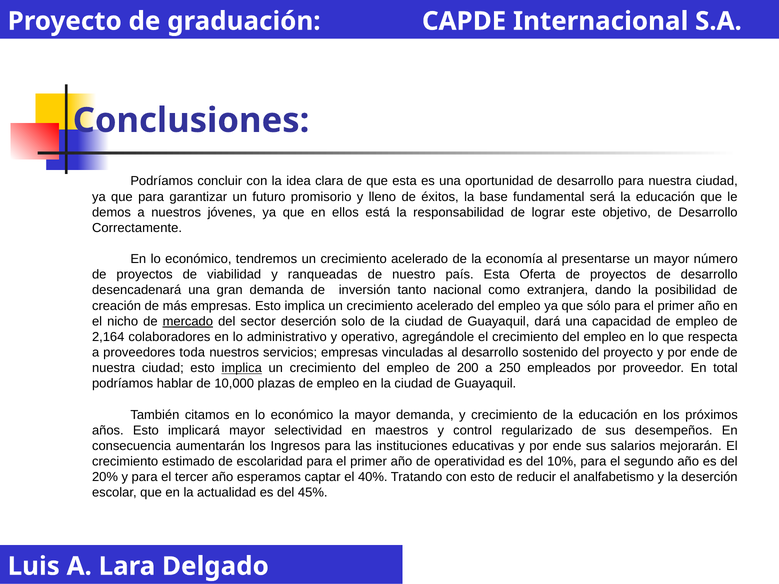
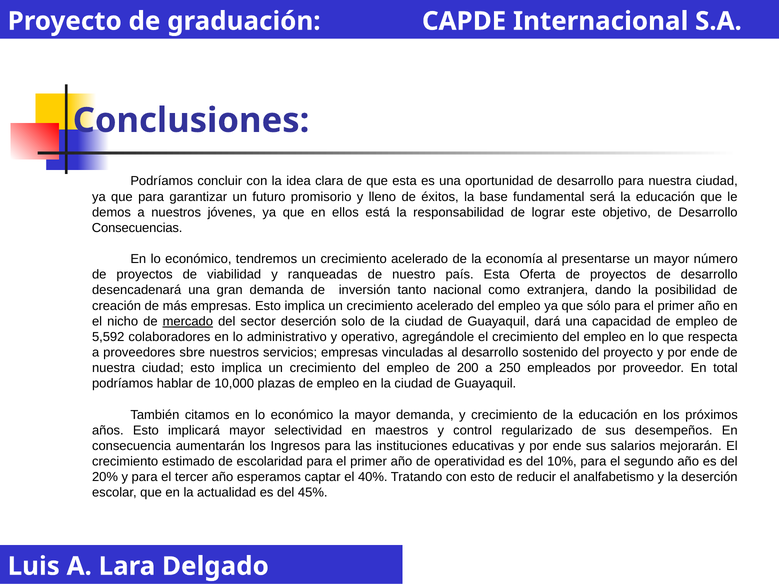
Correctamente: Correctamente -> Consecuencias (137, 228)
2,164: 2,164 -> 5,592 (108, 337)
toda: toda -> sbre (192, 353)
implica underline: present -> none (242, 368)
